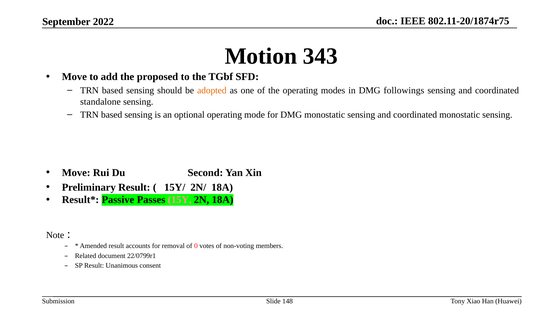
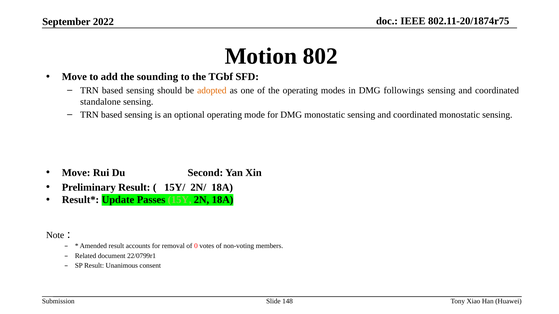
343: 343 -> 802 (320, 56)
proposed: proposed -> sounding (157, 77)
Passive: Passive -> Update (118, 200)
15Y colour: pink -> light green (180, 200)
